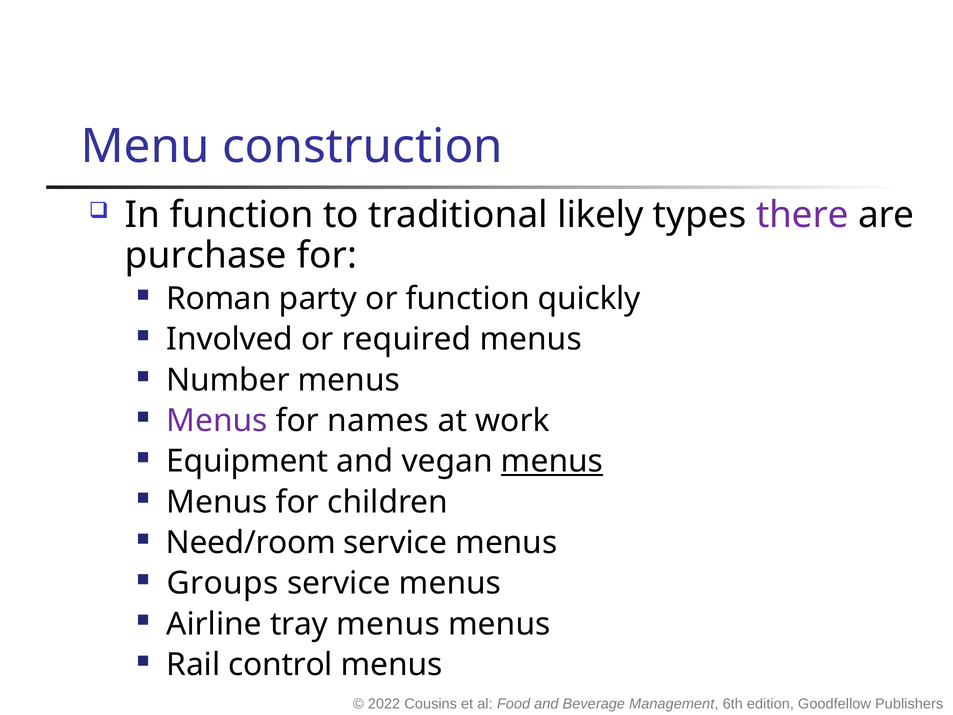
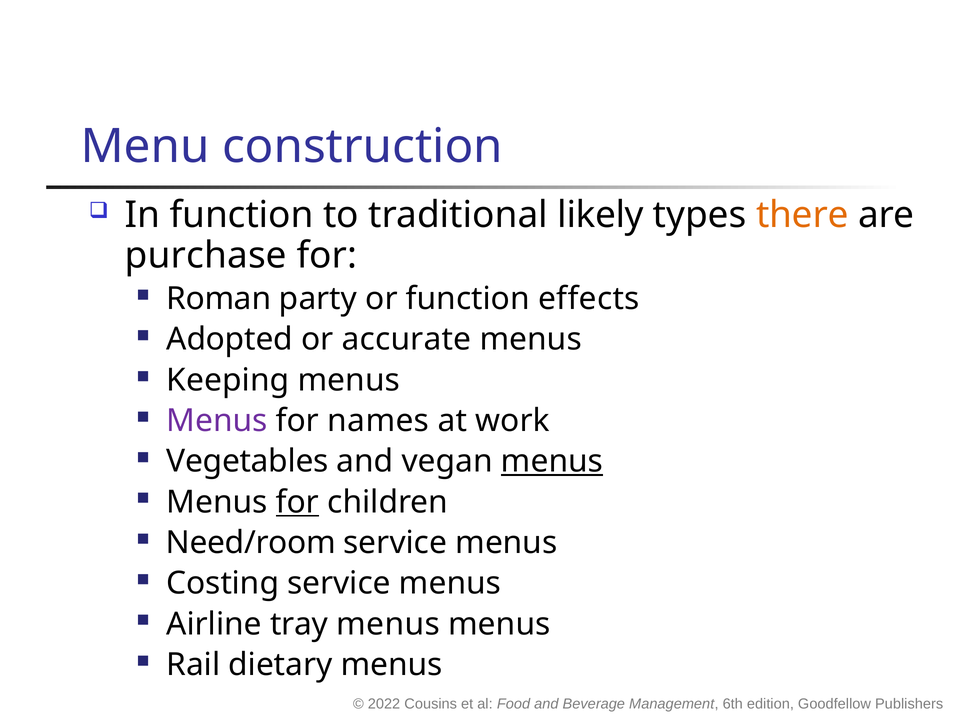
there colour: purple -> orange (802, 215)
quickly: quickly -> effects (589, 299)
Involved: Involved -> Adopted (230, 339)
required: required -> accurate (406, 339)
Number: Number -> Keeping (228, 380)
Equipment: Equipment -> Vegetables (247, 461)
for underline: none -> present (297, 502)
Groups: Groups -> Costing (223, 583)
control: control -> dietary (280, 664)
